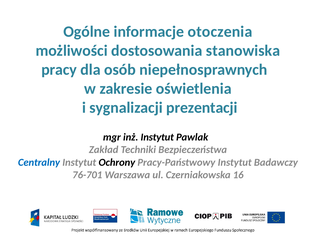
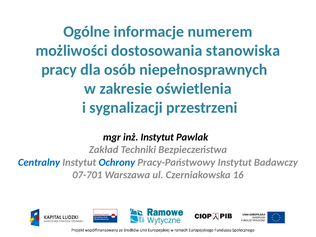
otoczenia: otoczenia -> numerem (220, 32)
prezentacji: prezentacji -> przestrzeni (202, 108)
Ochrony colour: black -> blue (117, 162)
76-701: 76-701 -> 07-701 (87, 175)
